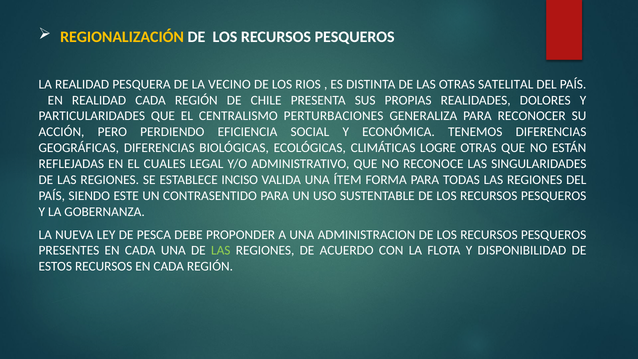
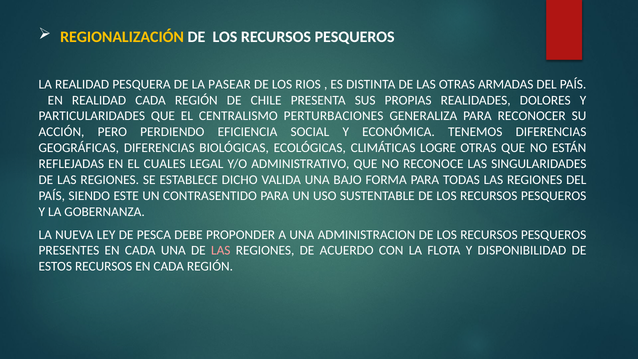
VECINO: VECINO -> PASEAR (230, 84)
SATELITAL: SATELITAL -> ARMADAS (506, 84)
INCISO: INCISO -> DICHO (240, 180)
ÍTEM: ÍTEM -> BAJO (348, 180)
LAS colour: light green -> pink (221, 251)
